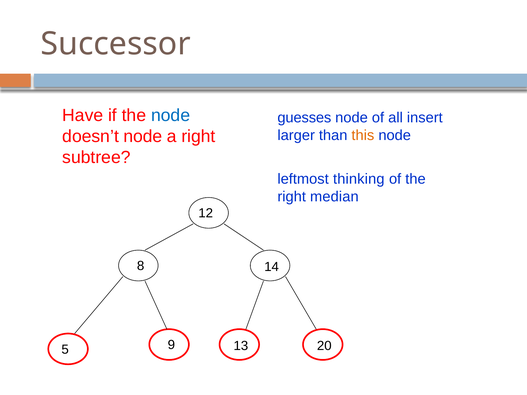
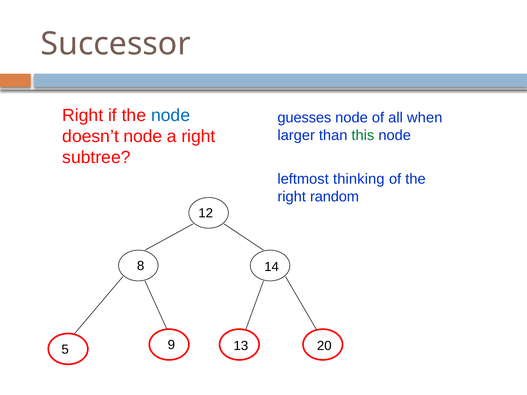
Have: Have -> Right (83, 115)
insert: insert -> when (425, 118)
this colour: orange -> green (363, 135)
median: median -> random (334, 197)
